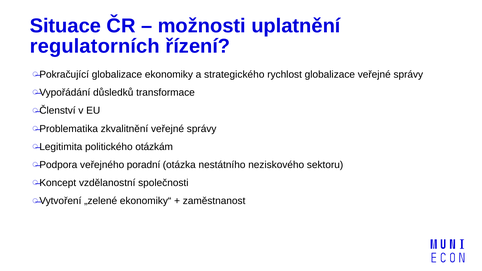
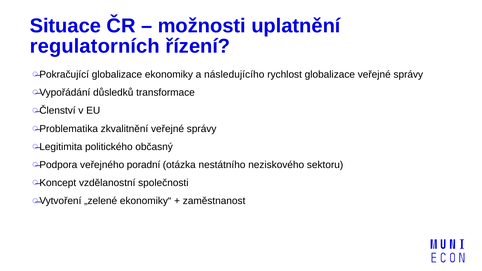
strategického: strategického -> následujícího (234, 75)
otázkám: otázkám -> občasný (154, 147)
